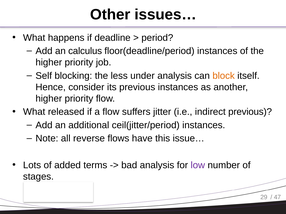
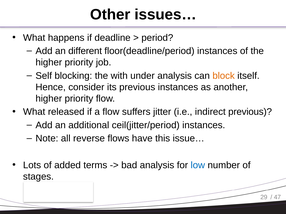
calculus: calculus -> different (85, 51)
less: less -> with (119, 76)
low colour: purple -> blue (198, 165)
